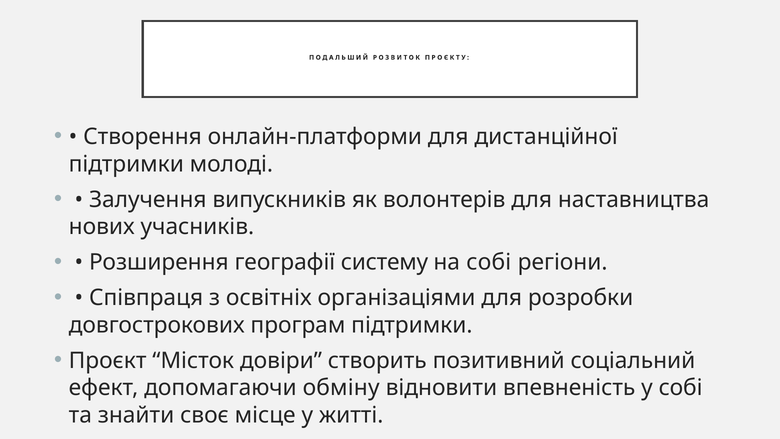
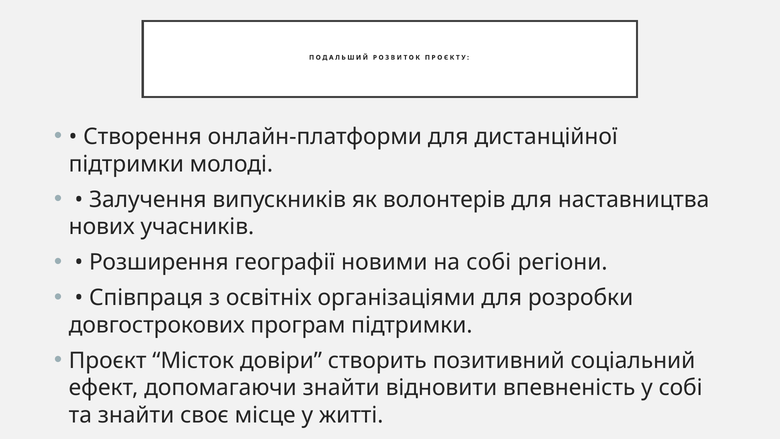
систему: систему -> новими (384, 262)
допомагаючи обміну: обміну -> знайти (341, 388)
